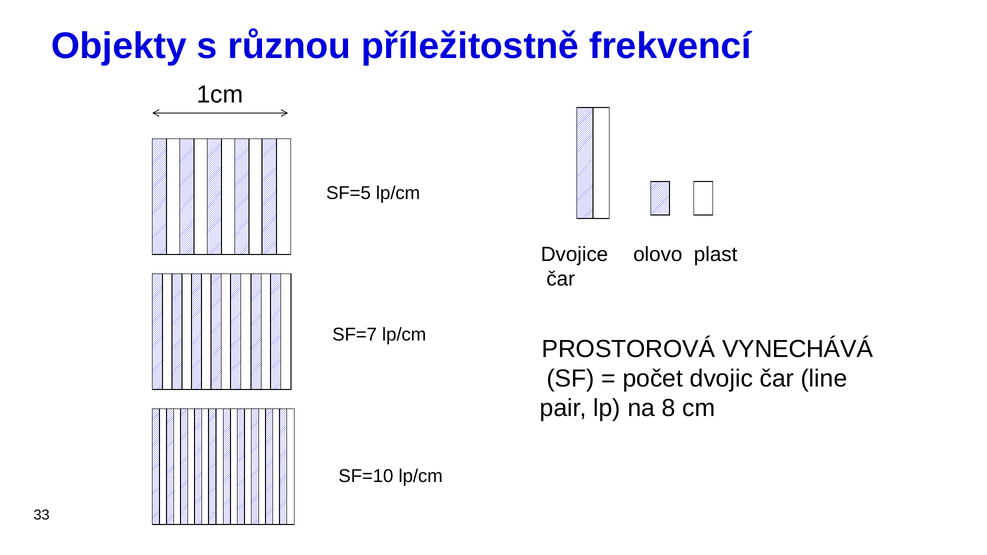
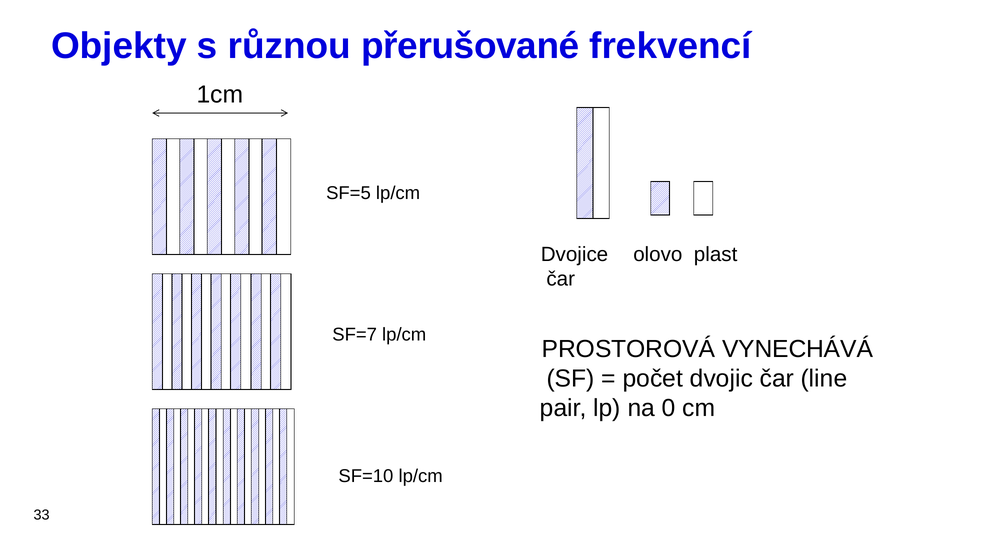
příležitostně: příležitostně -> přerušované (470, 46)
8: 8 -> 0 (669, 408)
